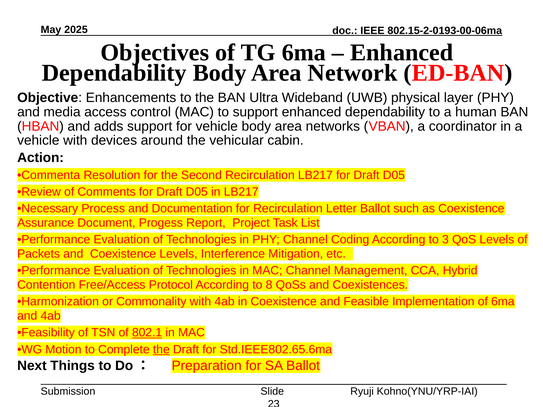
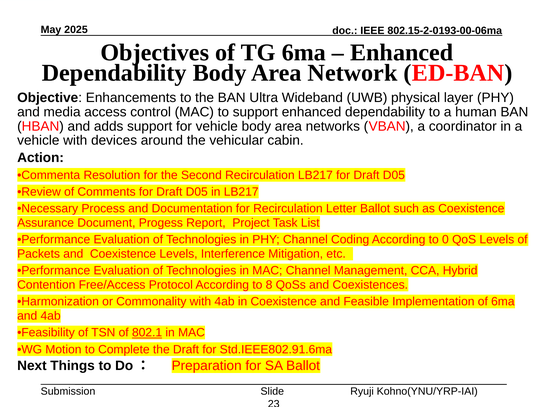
3: 3 -> 0 (445, 240)
the underline: present -> none (161, 350)
Std.IEEE802.65.6ma: Std.IEEE802.65.6ma -> Std.IEEE802.91.6ma (276, 350)
